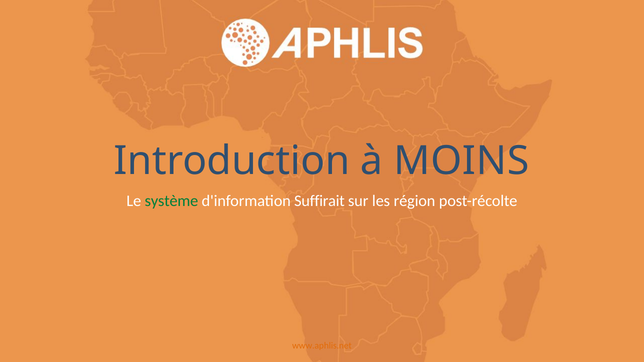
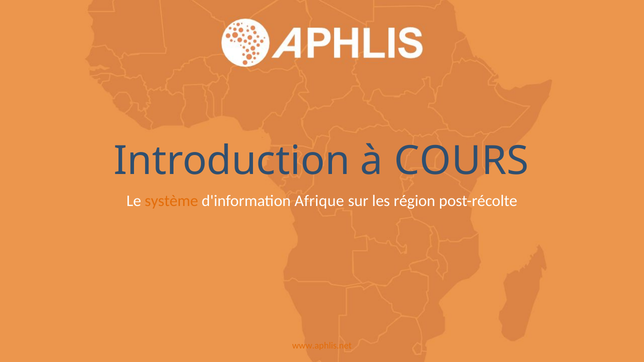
MOINS: MOINS -> COURS (462, 161)
système colour: green -> orange (171, 201)
Suffirait: Suffirait -> Afrique (319, 201)
